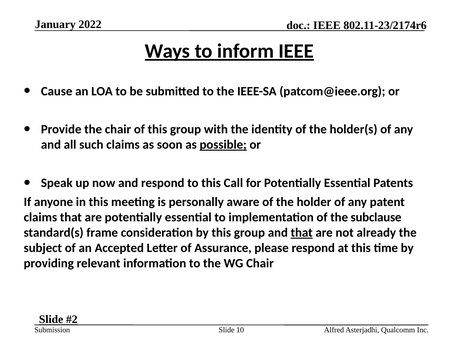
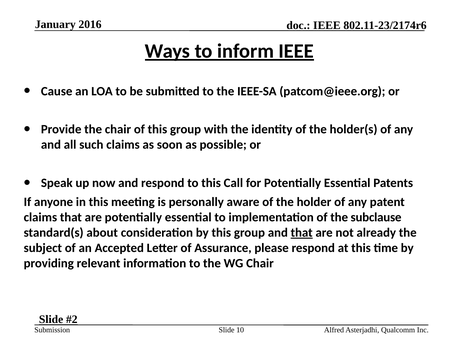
2022: 2022 -> 2016 (90, 24)
possible underline: present -> none (223, 145)
frame: frame -> about (102, 233)
